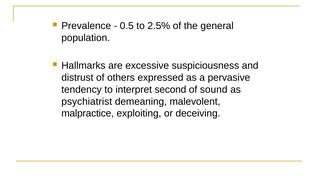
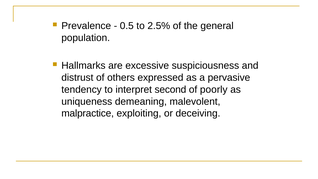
sound: sound -> poorly (214, 90)
psychiatrist: psychiatrist -> uniqueness (87, 101)
